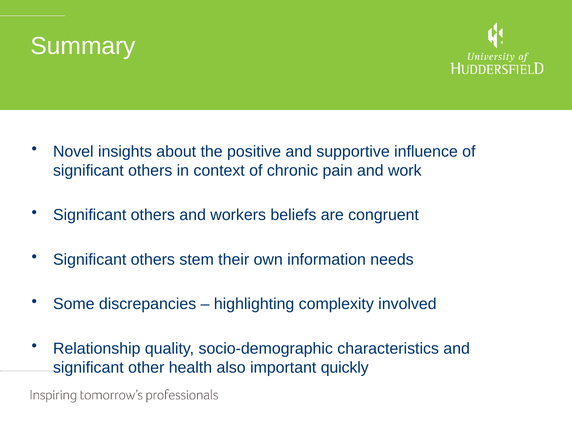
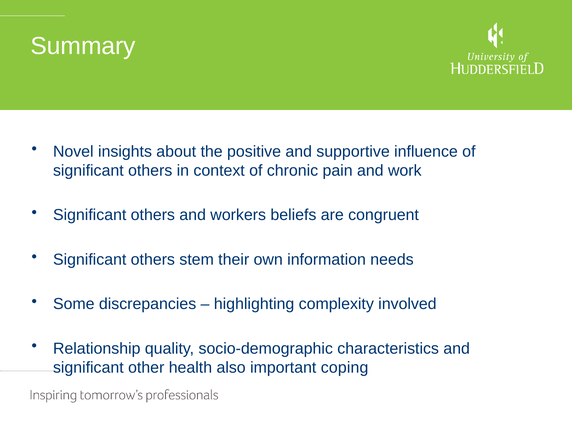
quickly: quickly -> coping (345, 368)
